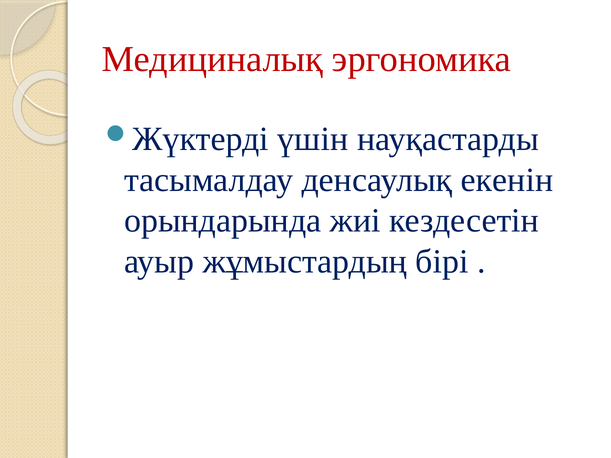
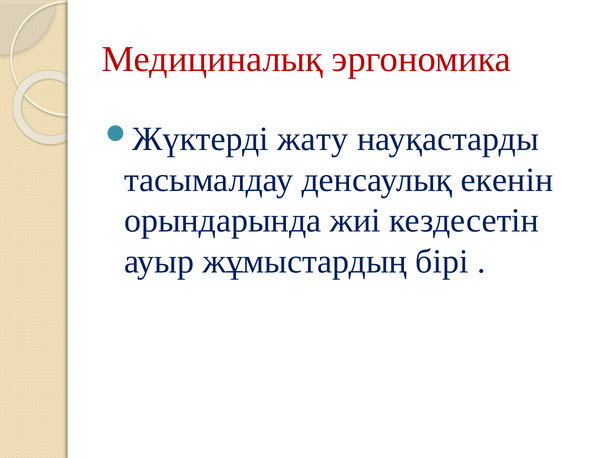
үшін: үшін -> жату (313, 139)
